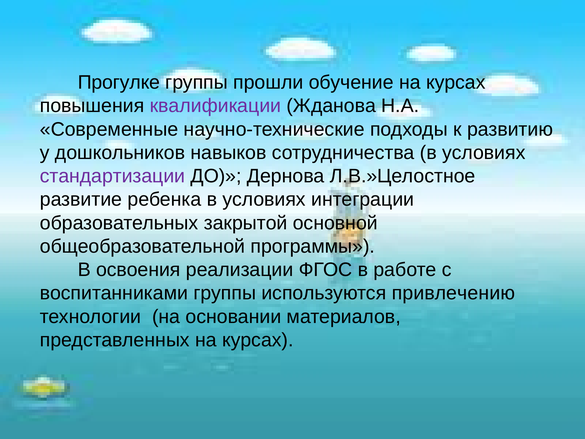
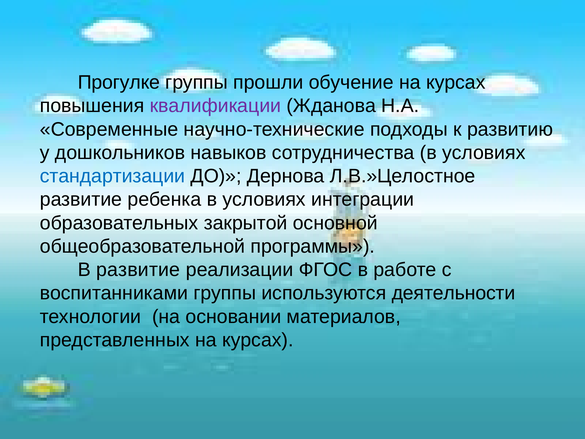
стандартизации colour: purple -> blue (112, 176)
В освоения: освоения -> развитие (138, 270)
привлечению: привлечению -> деятельности (454, 293)
